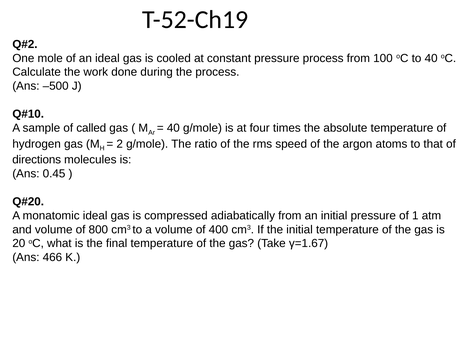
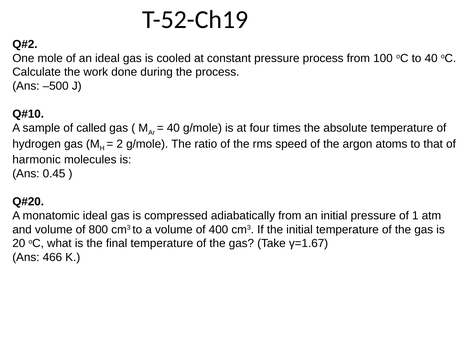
directions: directions -> harmonic (37, 160)
